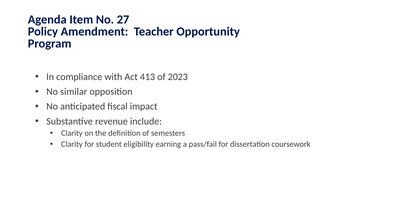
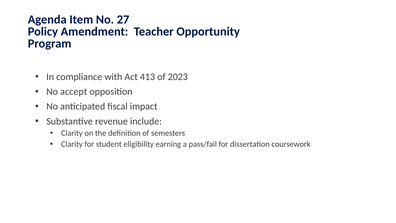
similar: similar -> accept (74, 92)
